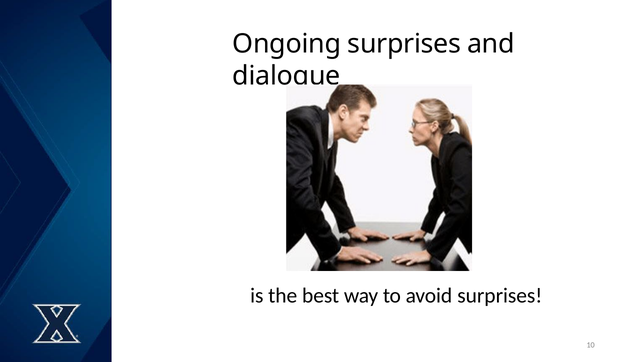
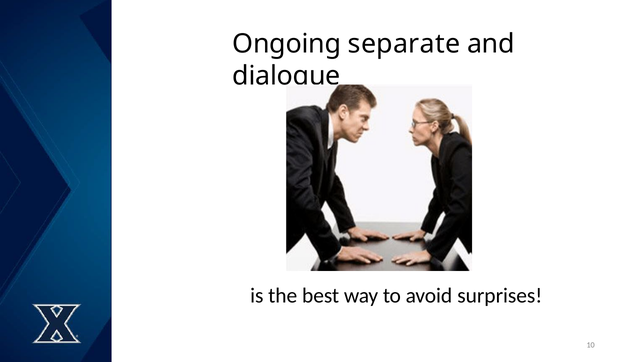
Ongoing surprises: surprises -> separate (404, 44)
